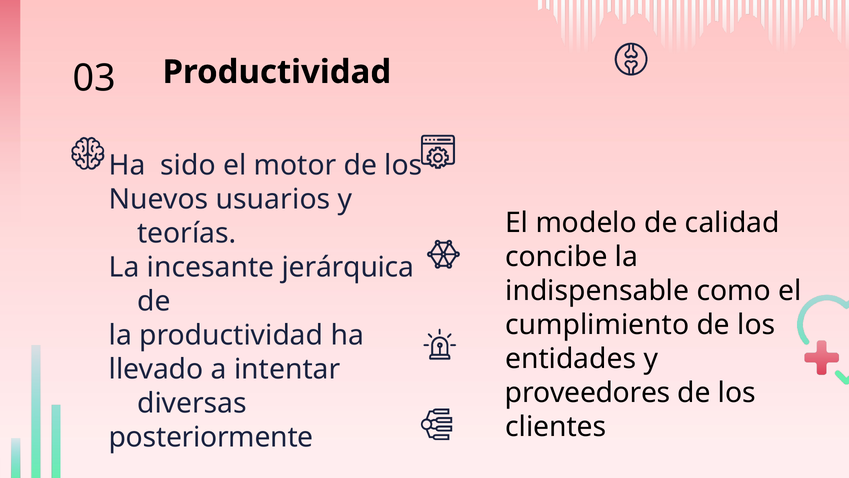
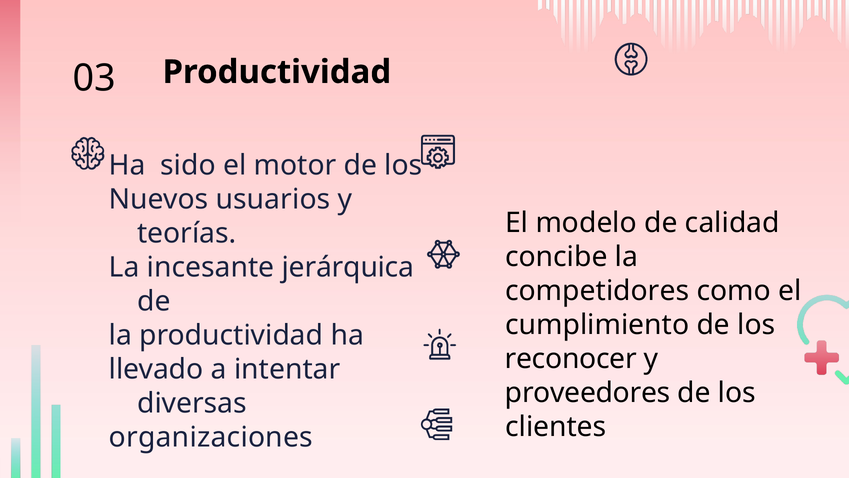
indispensable: indispensable -> competidores (597, 291)
entidades: entidades -> reconocer (571, 359)
posteriormente: posteriormente -> organizaciones (211, 437)
